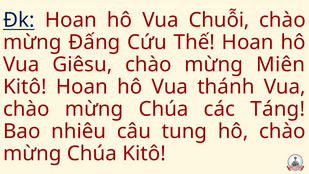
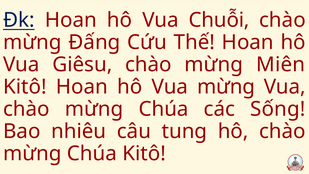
Vua thánh: thánh -> mừng (226, 87)
Táng: Táng -> Sống (278, 109)
